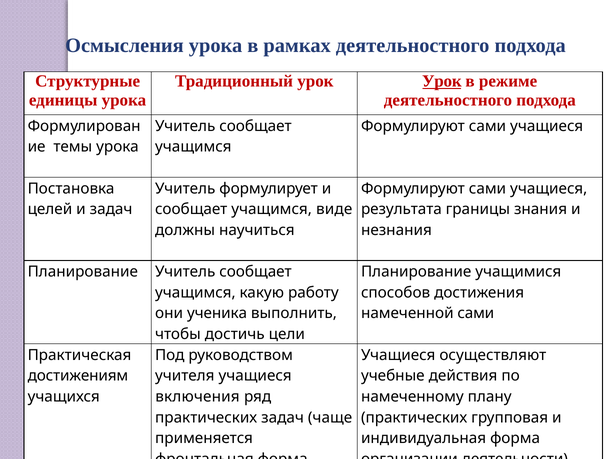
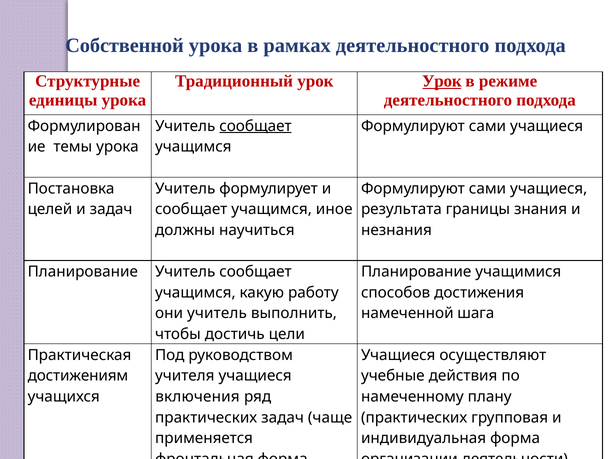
Осмысления: Осмысления -> Собственной (125, 45)
сообщает underline: none -> present (255, 126)
виде: виде -> иное (334, 209)
они ученика: ученика -> учитель (217, 313)
намеченной сами: сами -> шага (476, 313)
